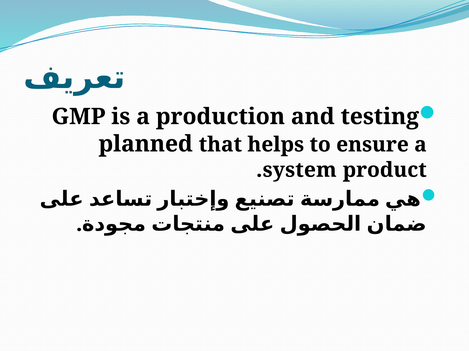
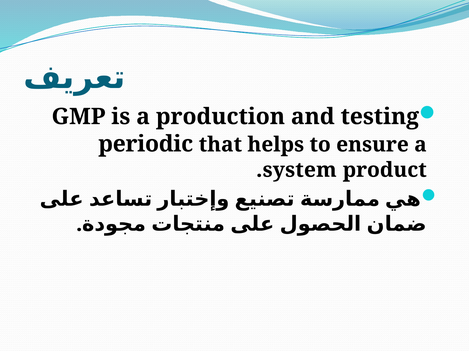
planned: planned -> periodic (146, 144)
